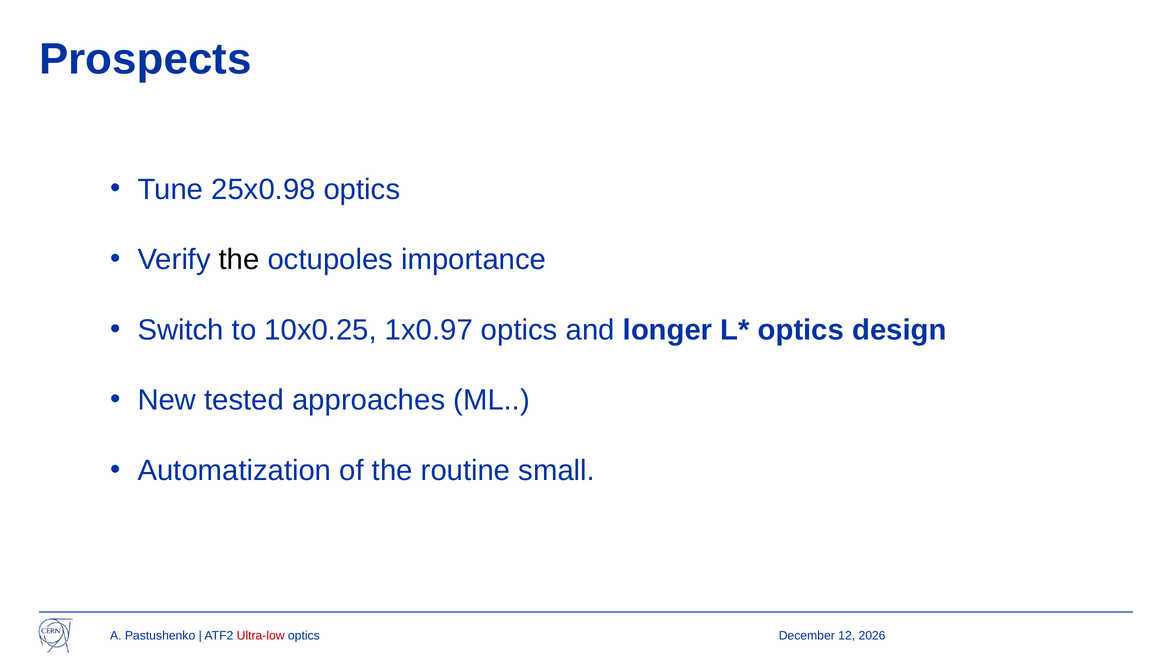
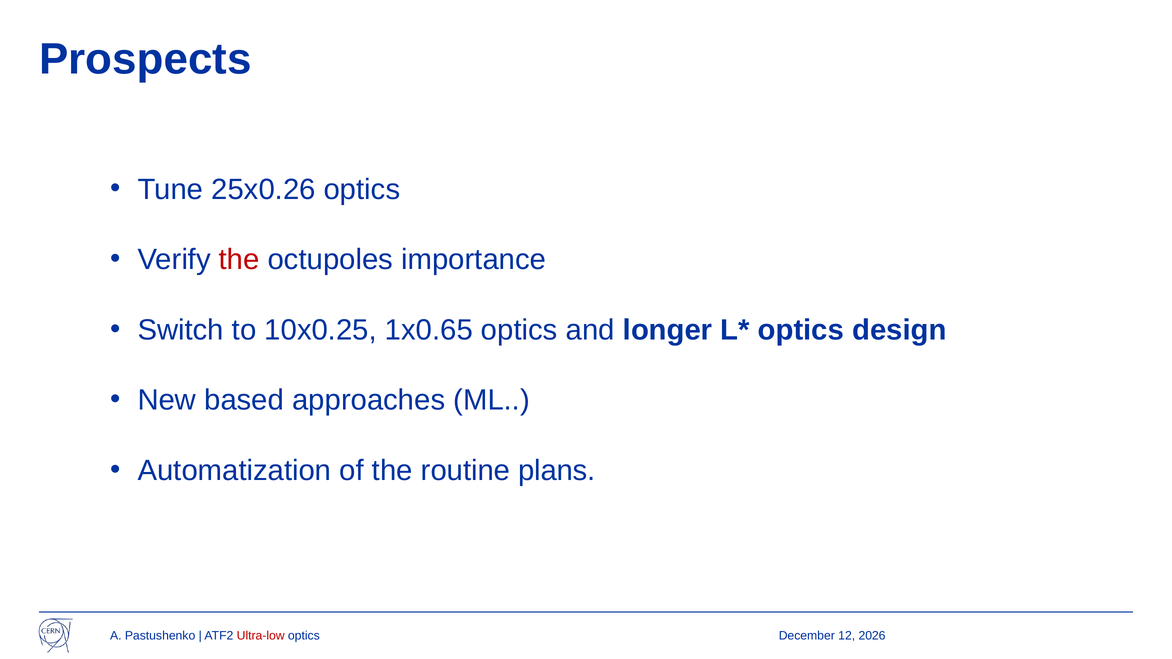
25x0.98: 25x0.98 -> 25x0.26 (263, 189)
the colour: black -> red (239, 260)
1x0.97: 1x0.97 -> 1x0.65 (429, 330)
tested: tested -> based (244, 400)
small: small -> plans (557, 471)
